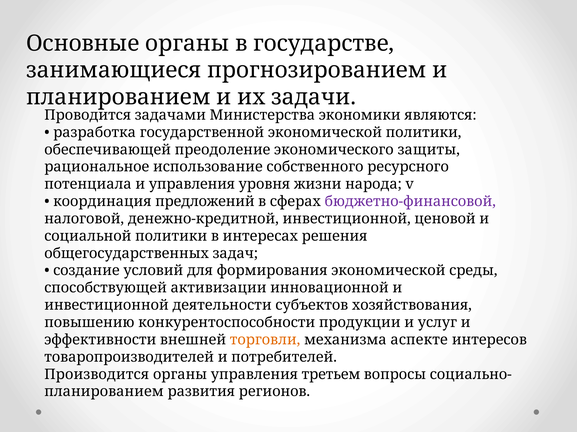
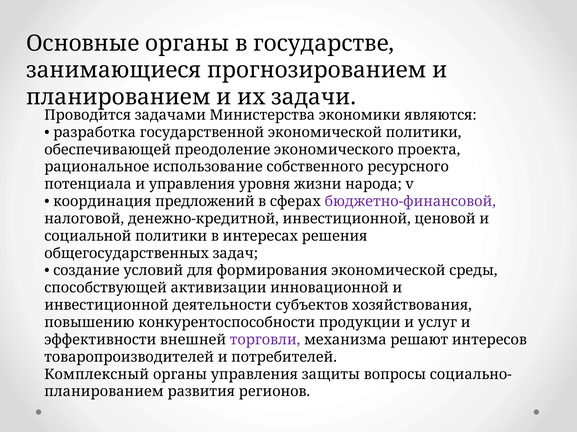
защиты: защиты -> проекта (429, 150)
торговли colour: orange -> purple (265, 340)
аспекте: аспекте -> решают (419, 340)
Производится: Производится -> Комплексный (97, 375)
третьем: третьем -> защиты (331, 375)
